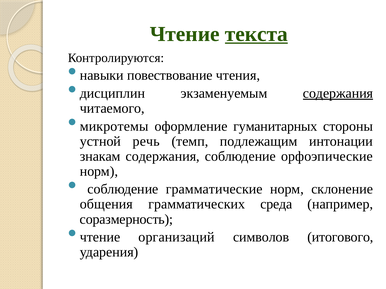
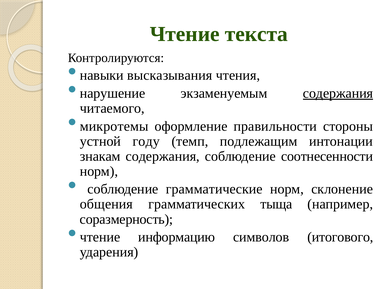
текста underline: present -> none (256, 34)
повествование: повествование -> высказывания (170, 75)
дисциплин: дисциплин -> нарушение (113, 93)
гуманитарных: гуманитарных -> правильности (275, 126)
речь: речь -> году (146, 141)
орфоэпические: орфоэпические -> соотнесенности (327, 156)
среда: среда -> тыща (276, 205)
организаций: организаций -> информацию (177, 237)
